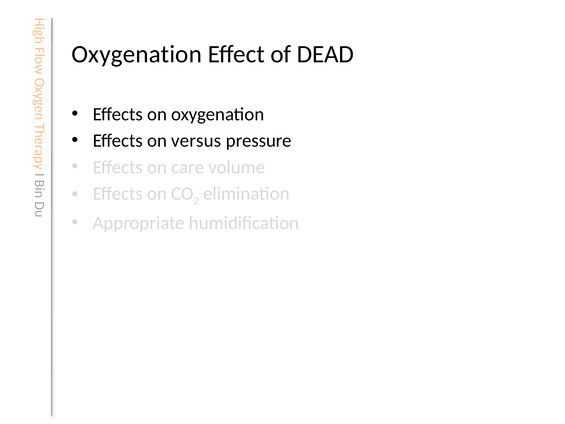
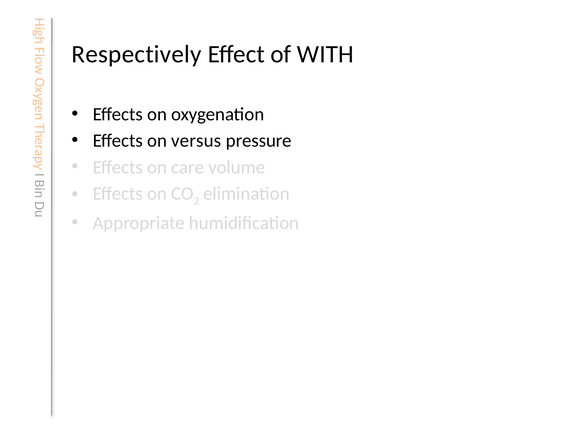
Oxygenation: Oxygenation -> Respectively (137, 54)
DEAD: DEAD -> WITH (325, 54)
